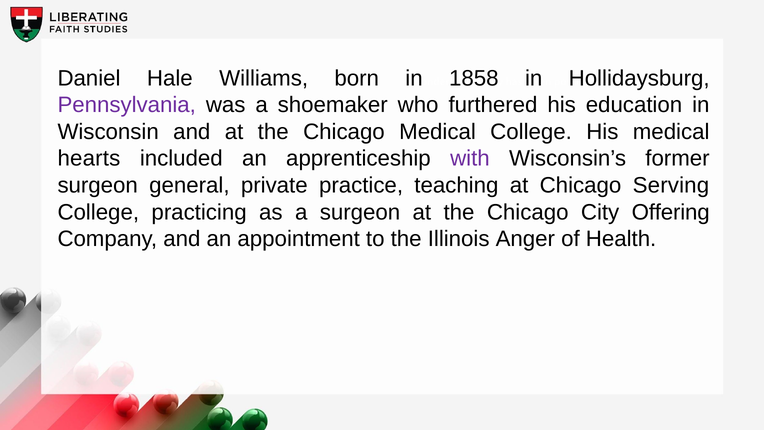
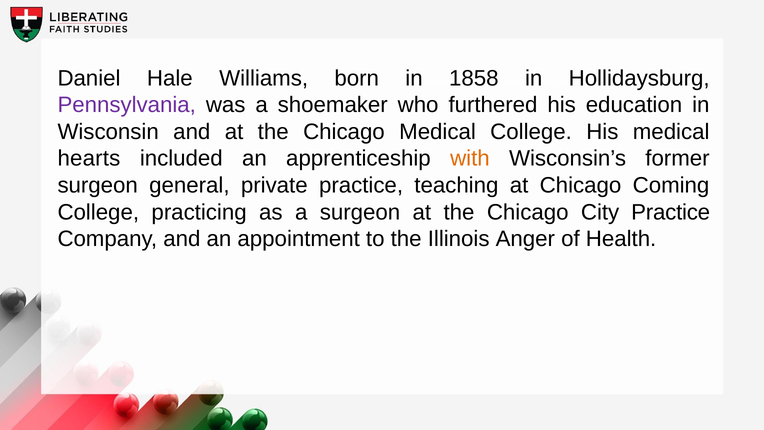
with colour: purple -> orange (470, 159)
Serving: Serving -> Coming (671, 185)
City Offering: Offering -> Practice (671, 212)
